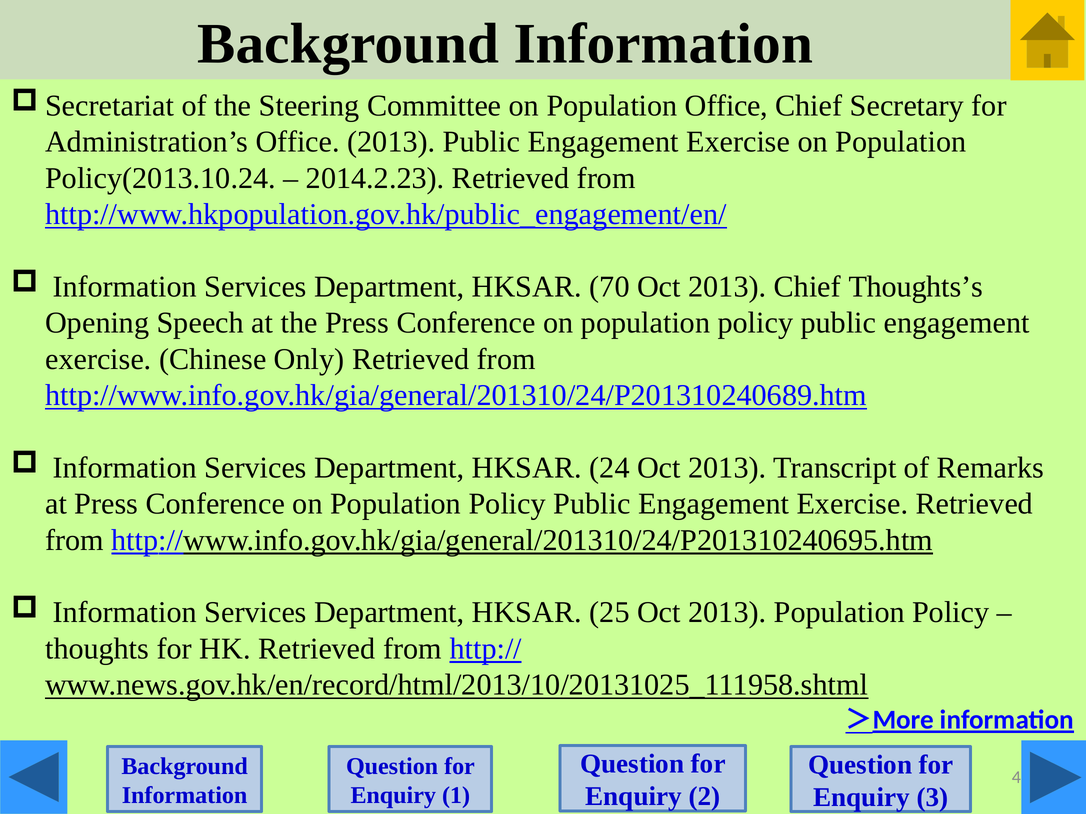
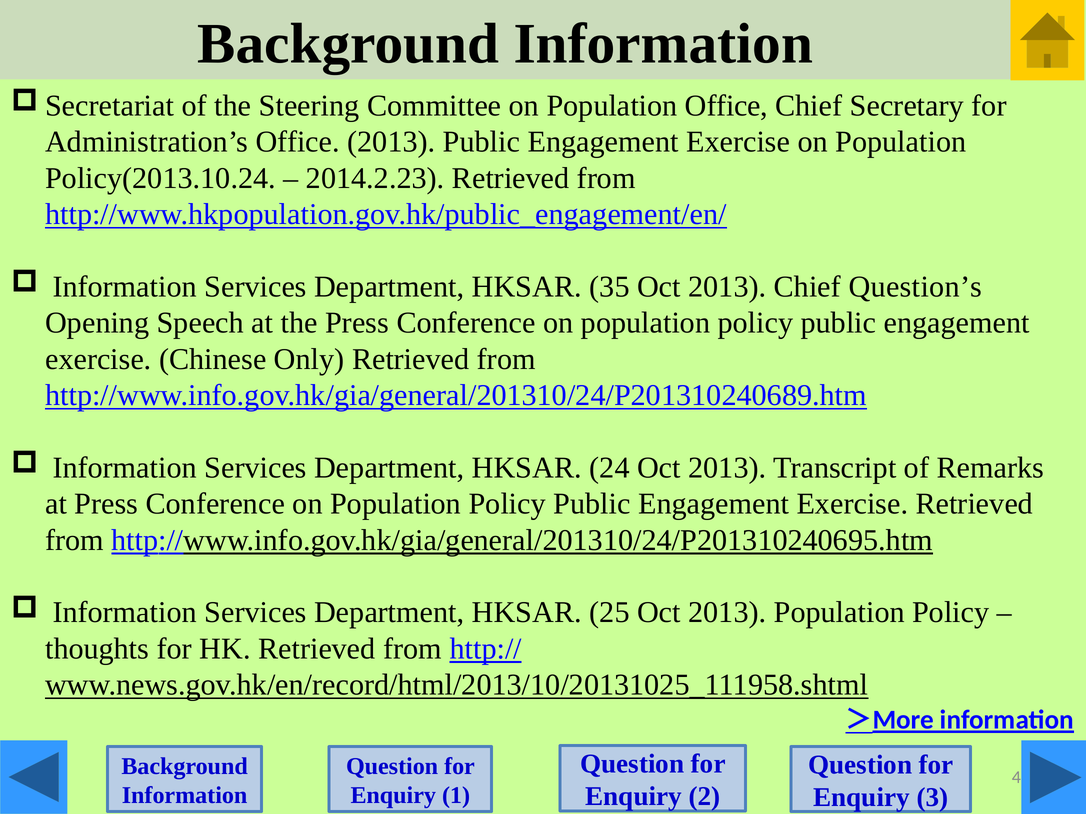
70: 70 -> 35 (609, 287)
Thoughts’s: Thoughts’s -> Question’s (915, 287)
